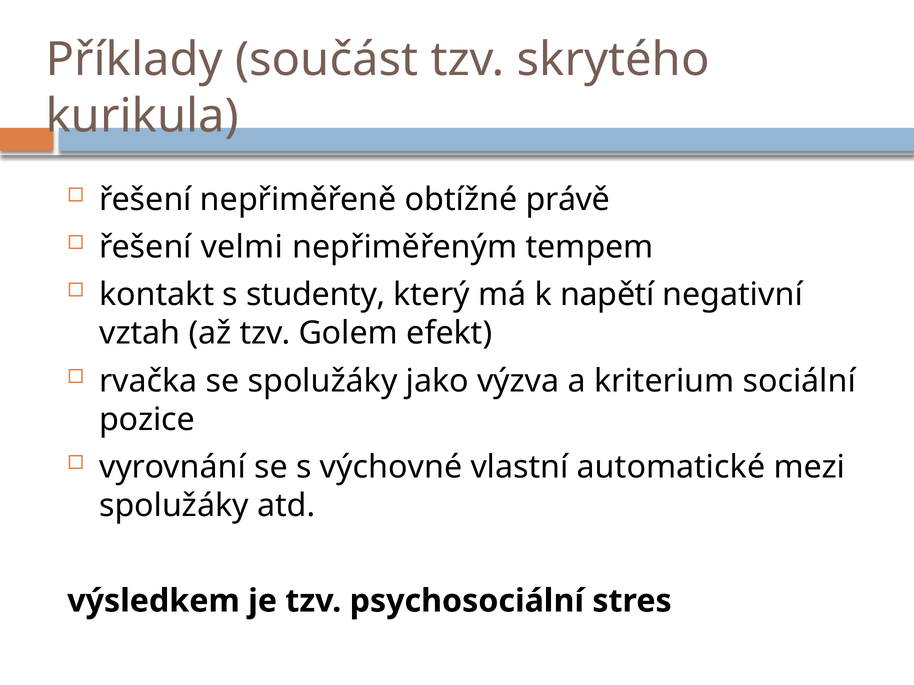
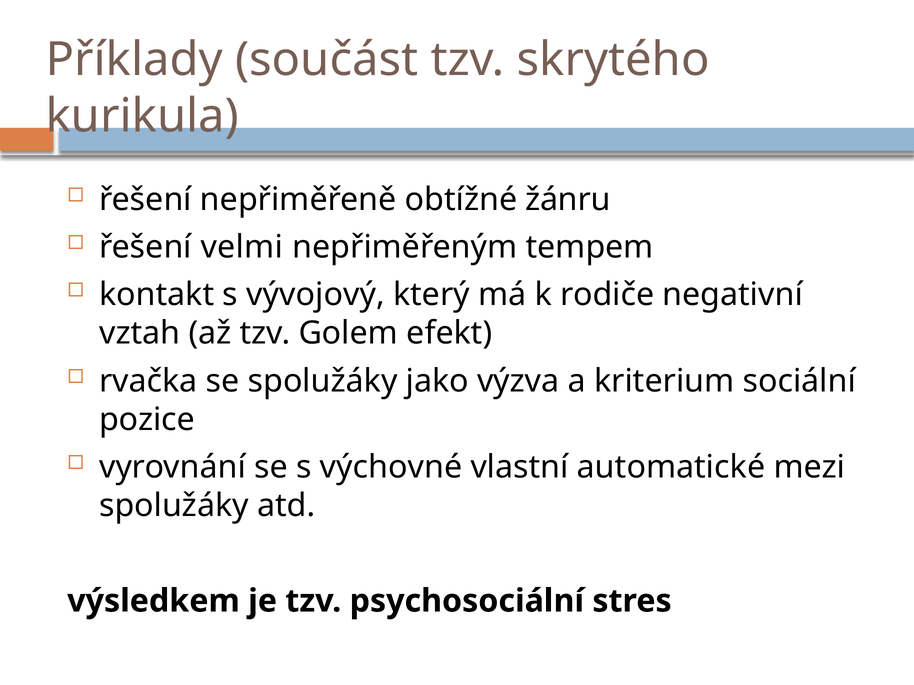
právě: právě -> žánru (568, 200)
studenty: studenty -> vývojový (316, 295)
napětí: napětí -> rodiče (607, 295)
